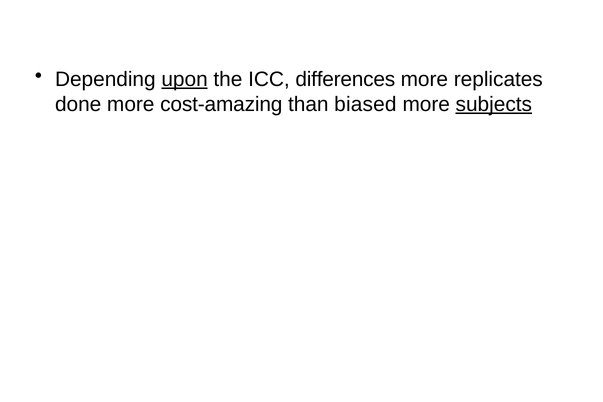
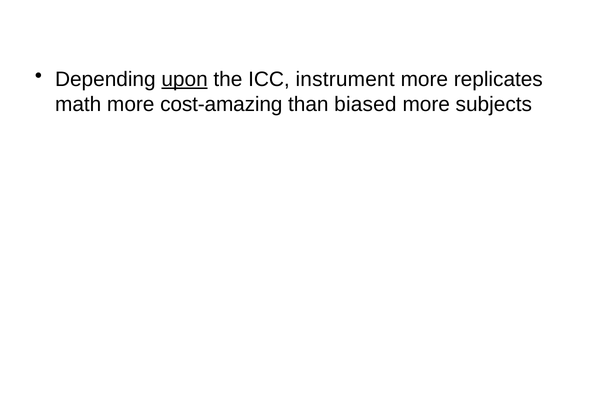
differences: differences -> instrument (345, 79)
done: done -> math (78, 104)
subjects underline: present -> none (494, 104)
